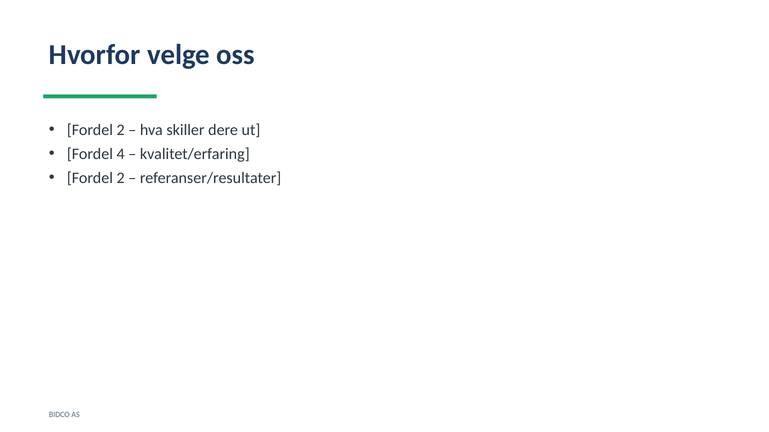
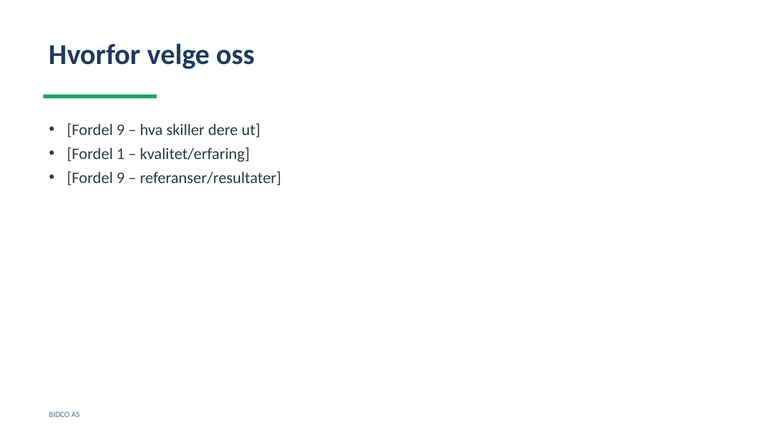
2: 2 -> 9 (121, 130)
4: 4 -> 1 (121, 154)
2: 2 -> 9 (121, 178)
